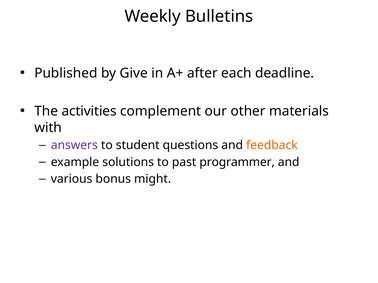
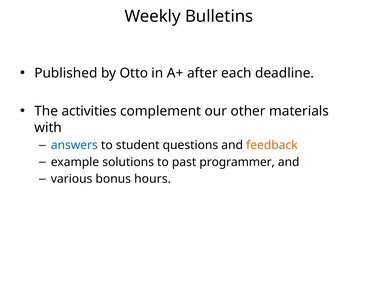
Give: Give -> Otto (134, 73)
answers colour: purple -> blue (74, 146)
might: might -> hours (153, 179)
